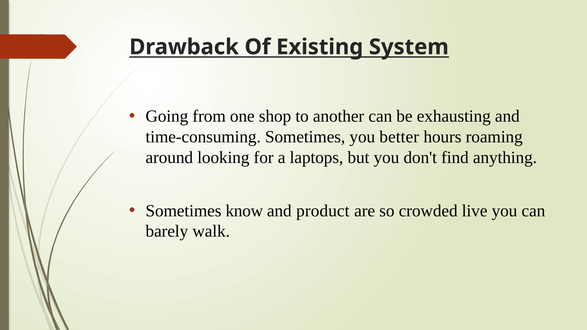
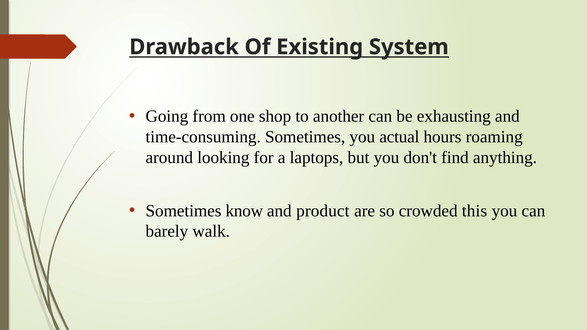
better: better -> actual (399, 137)
live: live -> this (475, 211)
